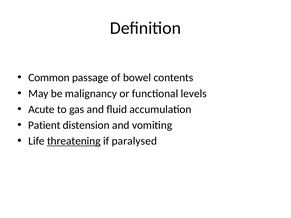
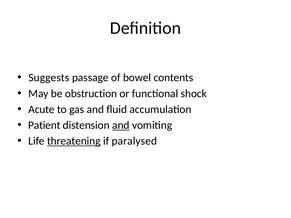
Common: Common -> Suggests (49, 78)
malignancy: malignancy -> obstruction (91, 94)
levels: levels -> shock (194, 94)
and underline: none -> present (121, 125)
